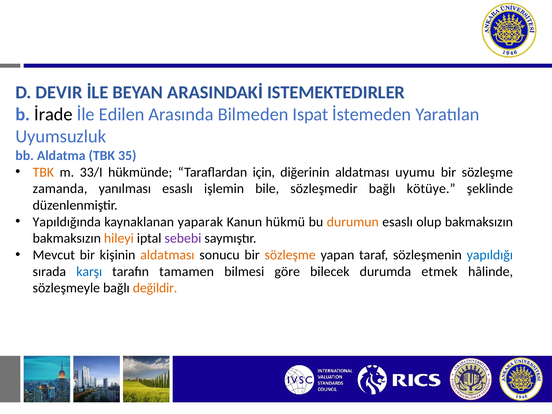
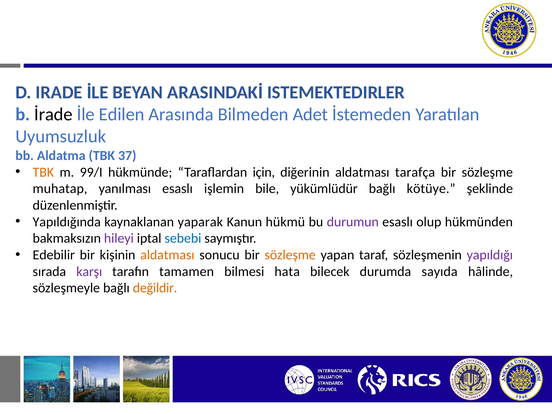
DEVIR: DEVIR -> IRADE (59, 92)
Ispat: Ispat -> Adet (310, 114)
35: 35 -> 37 (127, 156)
33/I: 33/I -> 99/I (91, 172)
uyumu: uyumu -> tarafça (415, 172)
zamanda: zamanda -> muhatap (60, 189)
sözleşmedir: sözleşmedir -> yükümlüdür (324, 189)
durumun colour: orange -> purple (353, 222)
olup bakmaksızın: bakmaksızın -> hükmünden (479, 222)
hileyi colour: orange -> purple (119, 238)
sebebi colour: purple -> blue (183, 238)
Mevcut: Mevcut -> Edebilir (54, 255)
yapıldığı colour: blue -> purple (490, 255)
karşı colour: blue -> purple (89, 271)
göre: göre -> hata (287, 271)
etmek: etmek -> sayıda (440, 271)
